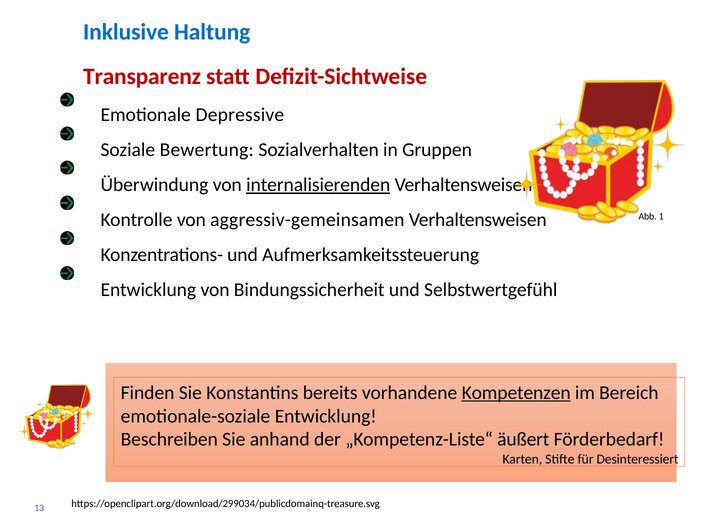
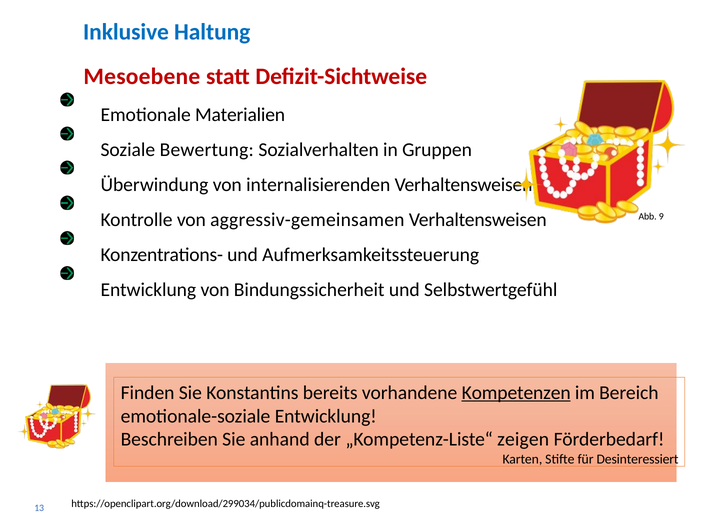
Transparenz: Transparenz -> Mesoebene (142, 76)
Depressive: Depressive -> Materialien (240, 115)
internalisierenden underline: present -> none (318, 185)
1: 1 -> 9 (661, 217)
äußert: äußert -> zeigen (523, 439)
